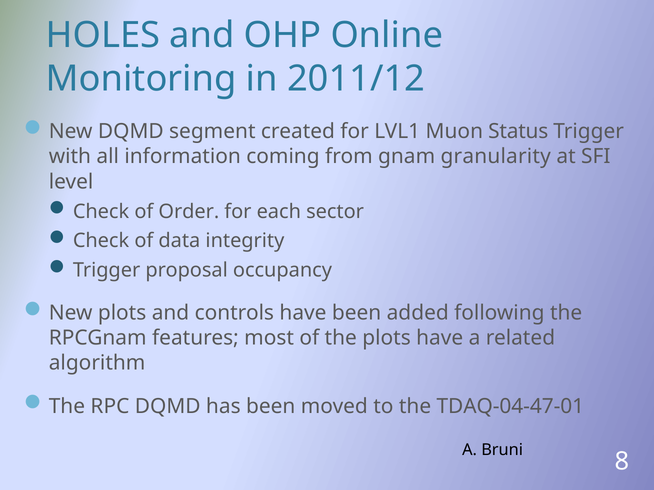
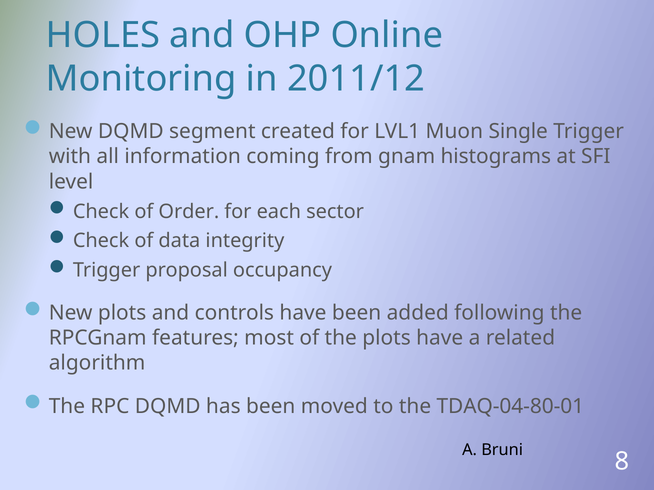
Status: Status -> Single (518, 132)
granularity: granularity -> histograms (496, 157)
TDAQ-04-47-01: TDAQ-04-47-01 -> TDAQ-04-80-01 (510, 407)
